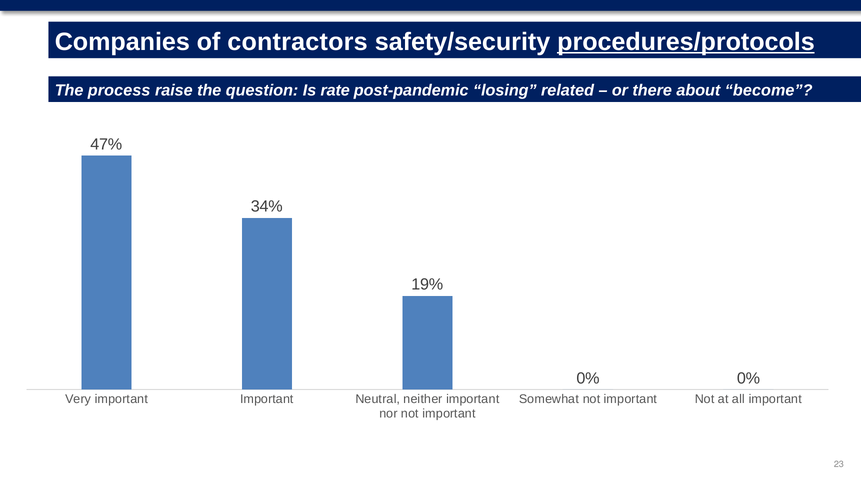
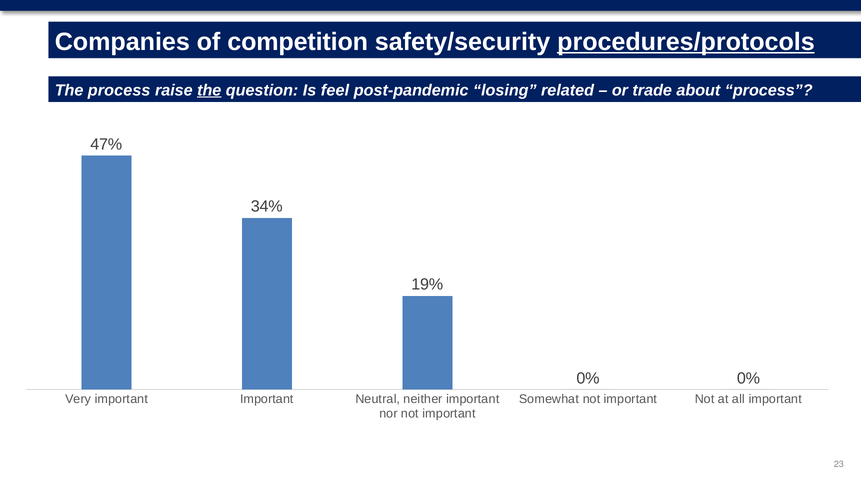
contractors: contractors -> competition (298, 42)
the underline: none -> present (209, 90)
rate: rate -> feel (335, 90)
there: there -> trade (652, 90)
about become: become -> process (769, 90)
